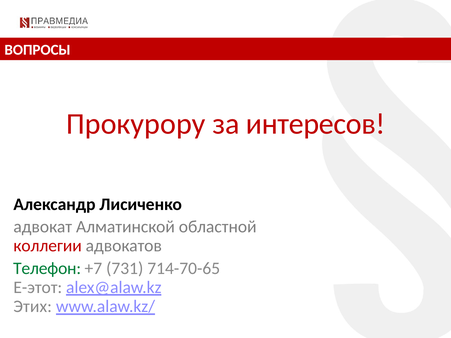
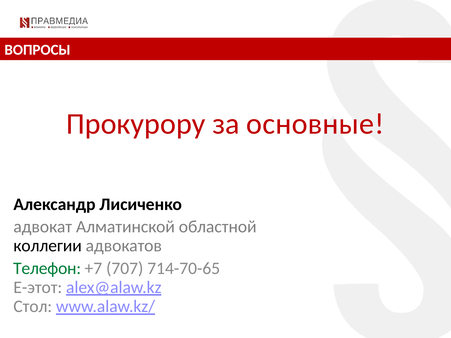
интересов: интересов -> основные (315, 124)
коллегии colour: red -> black (48, 246)
731: 731 -> 707 (125, 268)
Этих: Этих -> Стол (33, 307)
